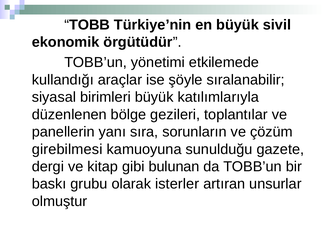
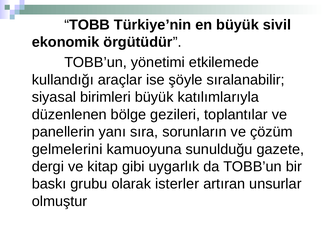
girebilmesi: girebilmesi -> gelmelerini (67, 150)
bulunan: bulunan -> uygarlık (174, 167)
